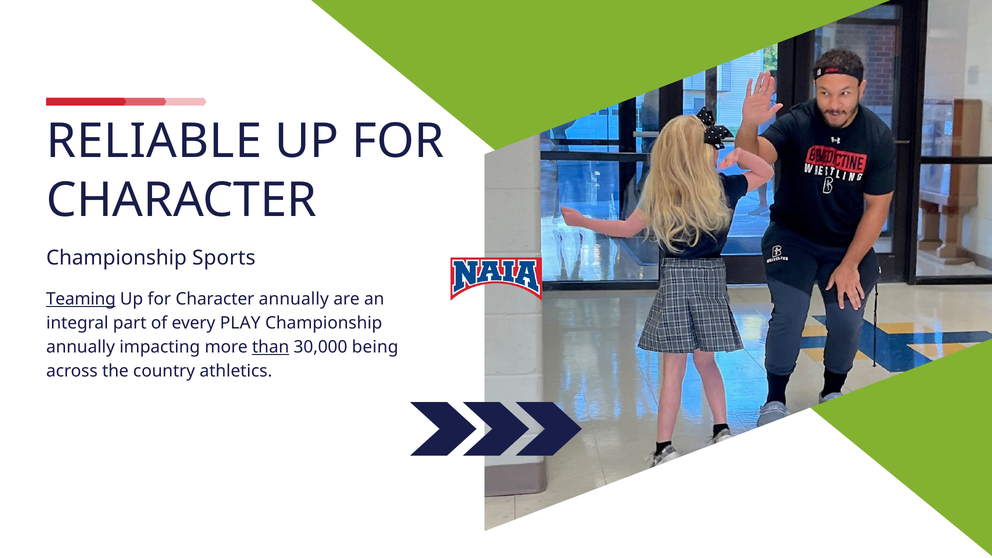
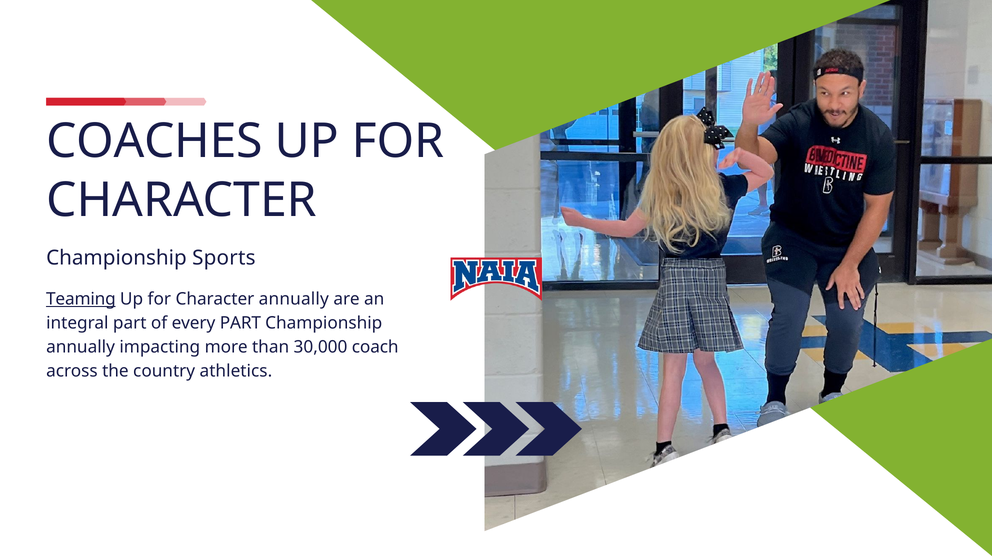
RELIABLE: RELIABLE -> COACHES (154, 142)
every PLAY: PLAY -> PART (240, 323)
than underline: present -> none (271, 347)
being: being -> coach (375, 347)
